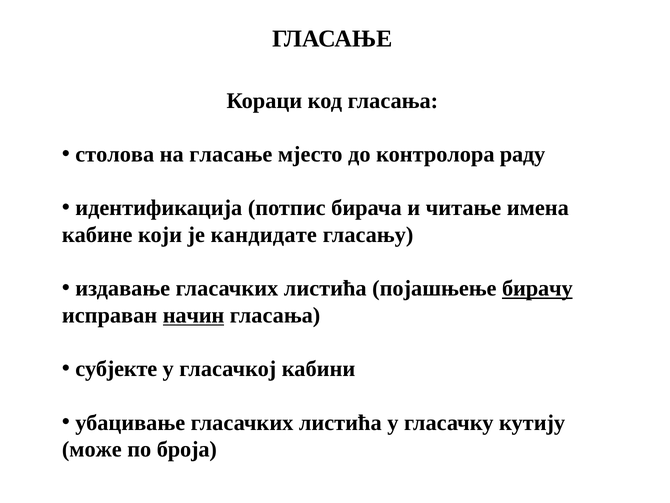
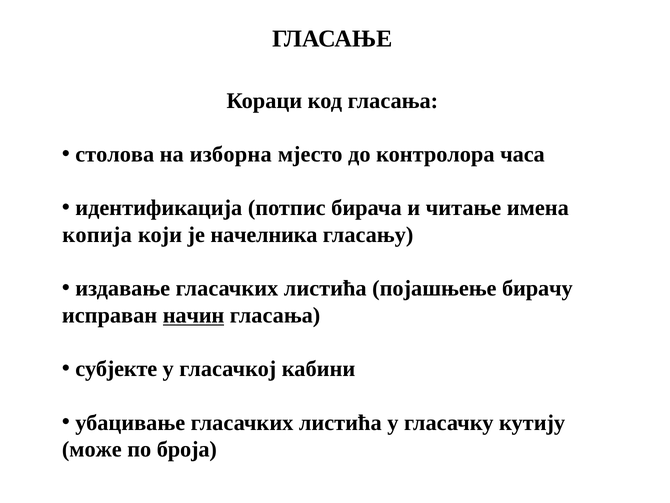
на гласање: гласање -> изборна (231, 154)
раду: раду -> часа (522, 154)
кабине: кабине -> копија (97, 235)
кандидате: кандидате -> начелника (264, 235)
бирачу underline: present -> none (537, 288)
